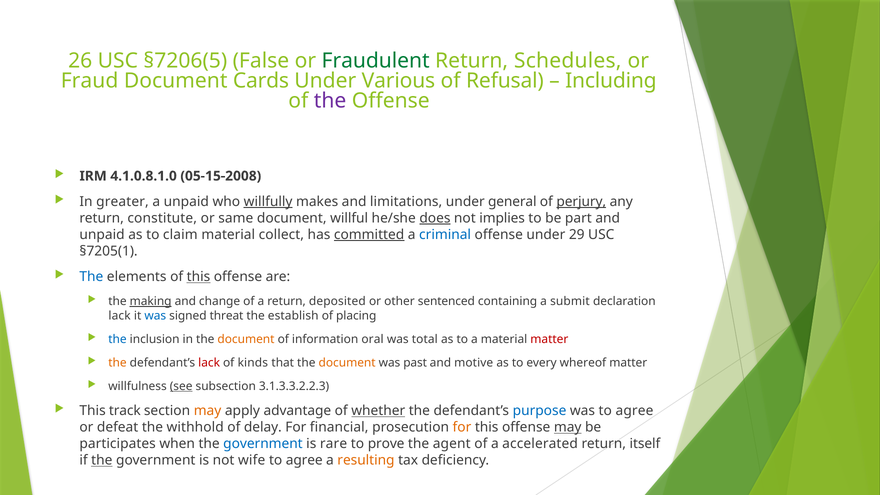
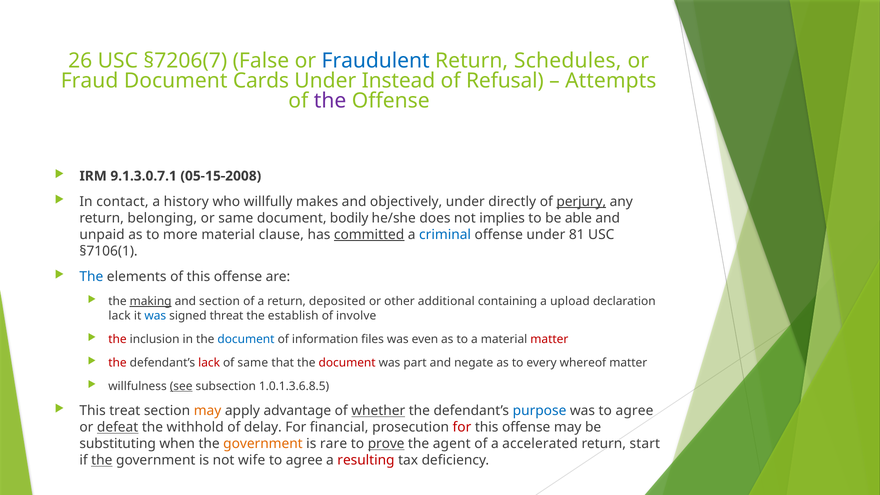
§7206(5: §7206(5 -> §7206(7 (185, 61)
Fraudulent colour: green -> blue (376, 61)
Various: Various -> Instead (398, 81)
Including: Including -> Attempts (611, 81)
4.1.0.8.1.0: 4.1.0.8.1.0 -> 9.1.3.0.7.1 (144, 176)
greater: greater -> contact (122, 202)
a unpaid: unpaid -> history (186, 202)
willfully underline: present -> none (268, 202)
limitations: limitations -> objectively (406, 202)
general: general -> directly (512, 202)
constitute: constitute -> belonging (162, 218)
willful: willful -> bodily (349, 218)
does underline: present -> none (435, 218)
part: part -> able (578, 218)
claim: claim -> more (180, 235)
collect: collect -> clause (281, 235)
29: 29 -> 81 (577, 235)
§7205(1: §7205(1 -> §7106(1 (109, 251)
this underline: present -> none (199, 277)
and change: change -> section (220, 301)
sentenced: sentenced -> additional (446, 301)
submit: submit -> upload (570, 301)
placing: placing -> involve (356, 316)
the colour: blue -> red (118, 339)
document colour: orange -> blue (246, 339)
oral: oral -> files (373, 339)
total: total -> even (425, 339)
the colour: orange -> red (118, 363)
of kinds: kinds -> same (253, 363)
document colour: orange -> red (347, 363)
past: past -> part (415, 363)
motive: motive -> negate (474, 363)
3.1.3.3.2.2.3: 3.1.3.3.2.2.3 -> 1.0.1.3.6.8.5 (294, 386)
track: track -> treat (125, 411)
defeat underline: none -> present (118, 427)
for colour: orange -> red (462, 427)
may underline: present -> none (568, 427)
participates: participates -> substituting (118, 444)
government colour: blue -> orange (263, 444)
prove underline: none -> present (386, 444)
itself: itself -> start (645, 444)
resulting colour: orange -> red (366, 460)
